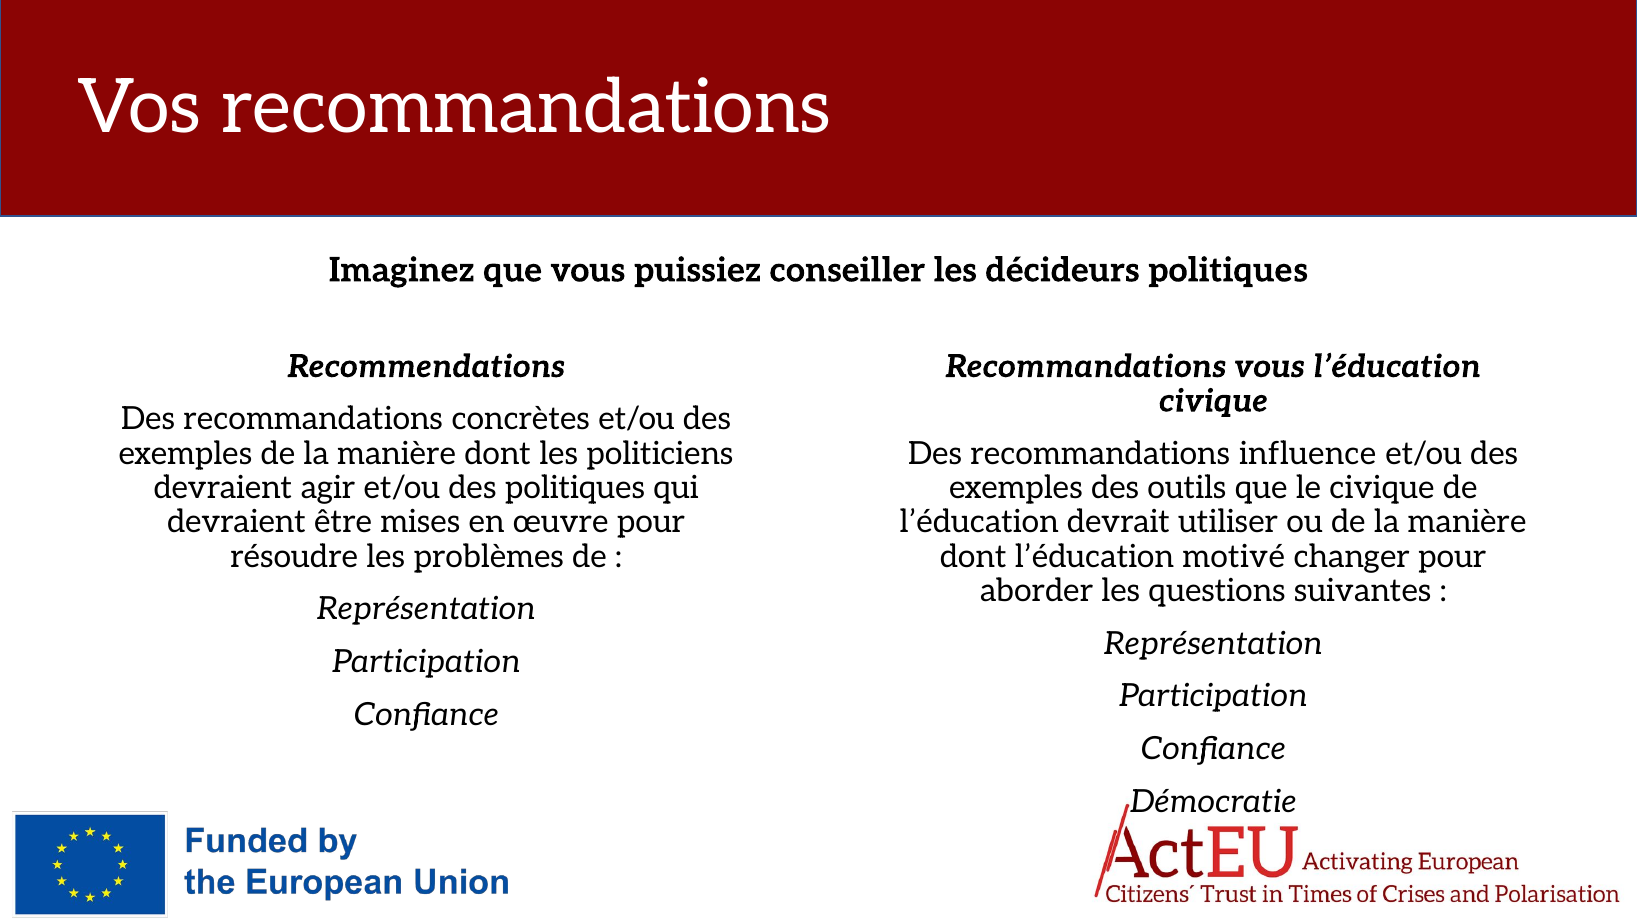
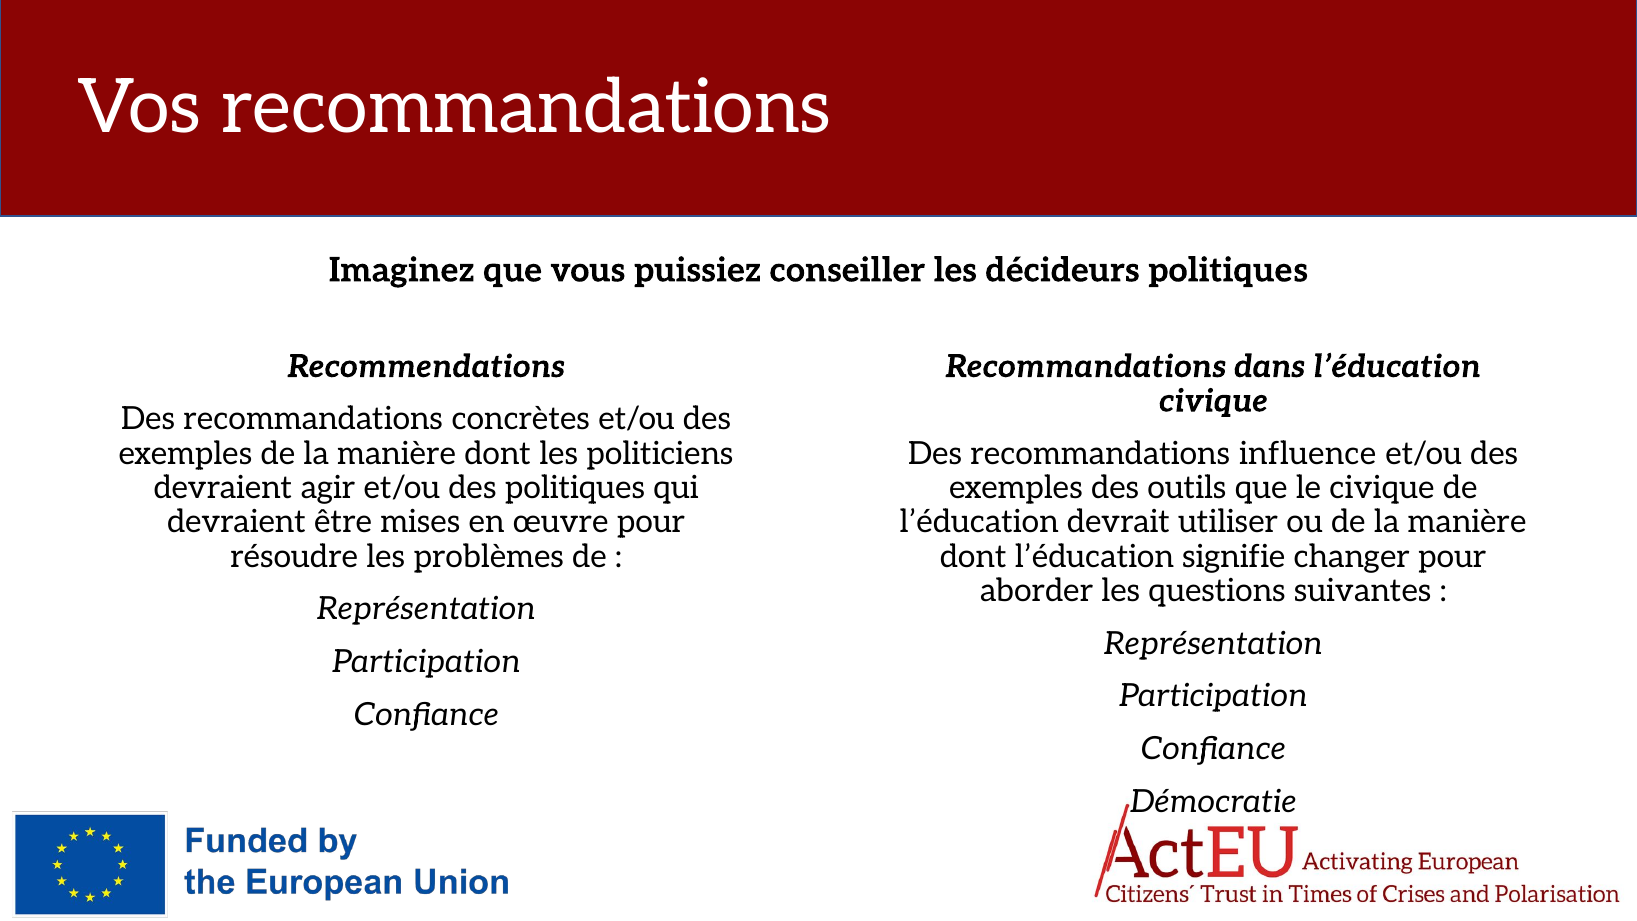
Recommandations vous: vous -> dans (1270, 367)
motivé: motivé -> signifie (1234, 557)
